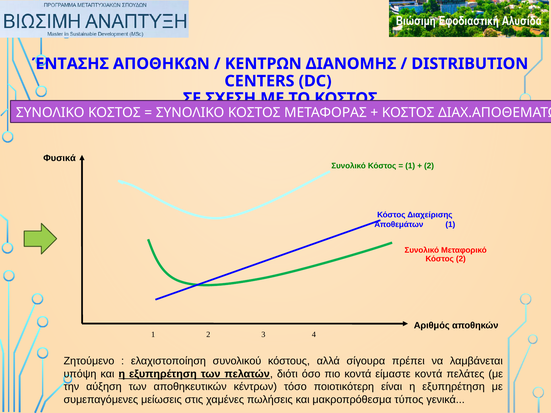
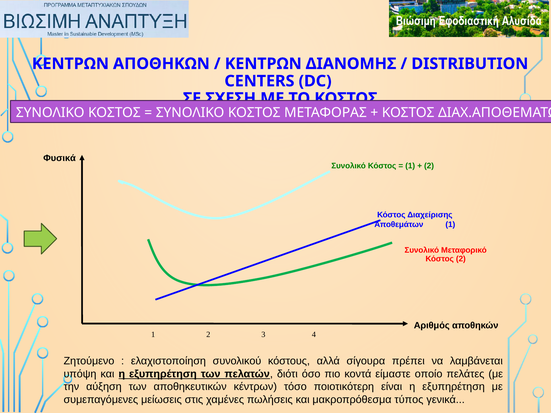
ΈΝΤΑΣΗΣ: ΈΝΤΑΣΗΣ -> ΚΕΝΤΡΩΝ (70, 64)
είμαστε κοντά: κοντά -> οποίο (429, 374)
